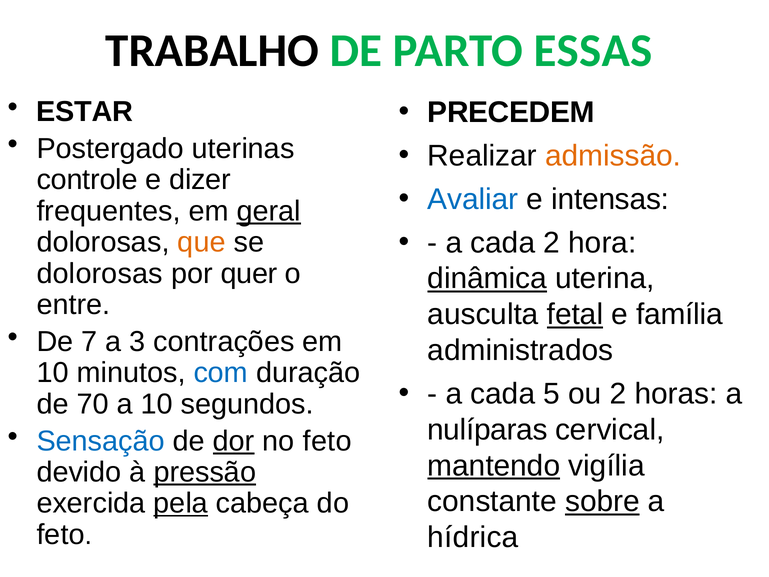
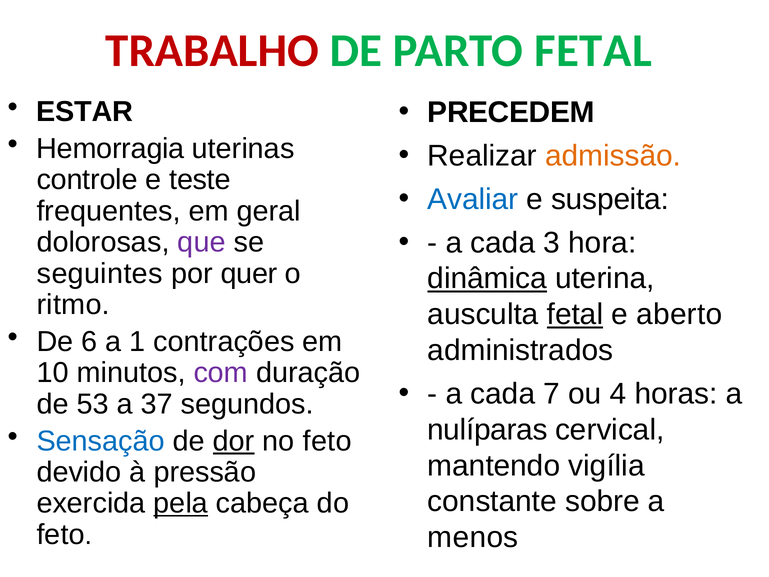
TRABALHO colour: black -> red (212, 51)
PARTO ESSAS: ESSAS -> FETAL (593, 51)
Postergado: Postergado -> Hemorragia (110, 149)
dizer: dizer -> teste (200, 180)
intensas: intensas -> suspeita (610, 199)
geral underline: present -> none (269, 211)
cada 2: 2 -> 3 (552, 243)
que colour: orange -> purple (202, 242)
dolorosas: dolorosas -> seguintes (100, 273)
entre: entre -> ritmo (73, 305)
família: família -> aberto (679, 314)
7: 7 -> 6 (89, 341)
3: 3 -> 1 (137, 341)
com colour: blue -> purple (221, 373)
5: 5 -> 7 (552, 394)
ou 2: 2 -> 4 (618, 394)
70: 70 -> 53 (93, 404)
a 10: 10 -> 37 (157, 404)
mantendo underline: present -> none (494, 465)
pressão underline: present -> none (205, 472)
sobre underline: present -> none (602, 501)
hídrica: hídrica -> menos (473, 537)
